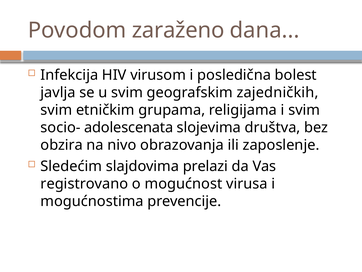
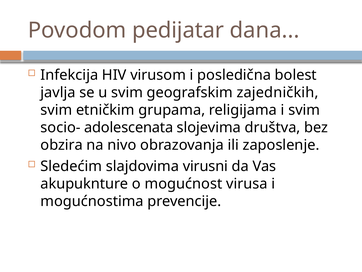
zaraženo: zaraženo -> pedijatar (178, 30)
prelazi: prelazi -> virusni (205, 166)
registrovano: registrovano -> akupuknture (84, 183)
